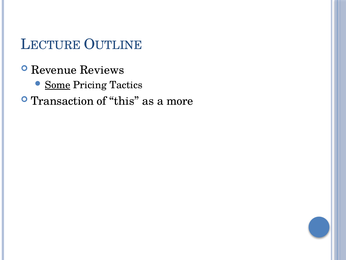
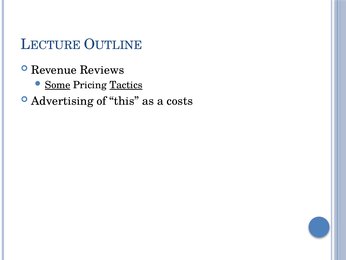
Tactics underline: none -> present (126, 85)
Transaction: Transaction -> Advertising (62, 101)
more: more -> costs (180, 101)
